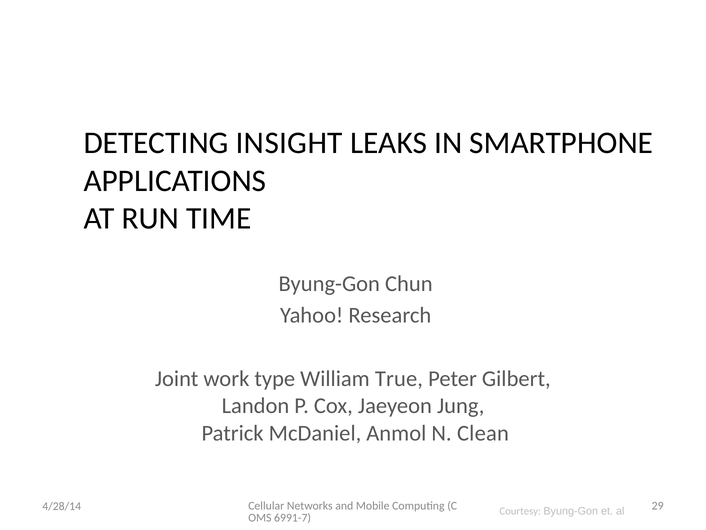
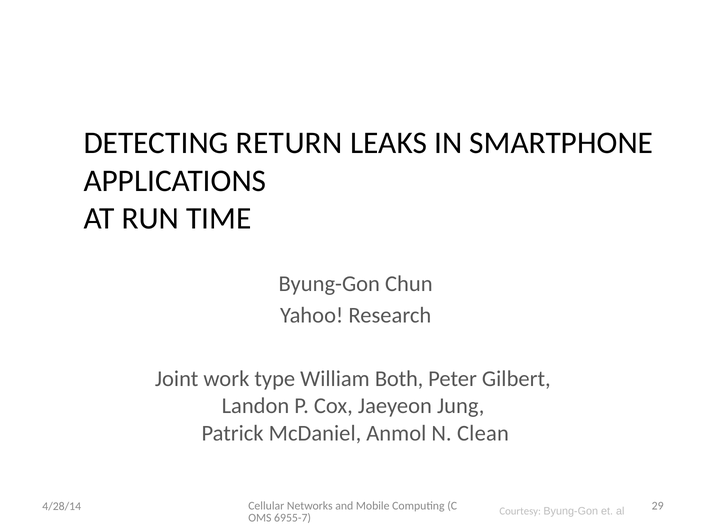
INSIGHT: INSIGHT -> RETURN (289, 143)
True: True -> Both (399, 379)
6991-7: 6991-7 -> 6955-7 (293, 517)
